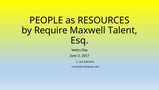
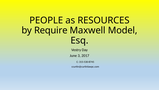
Talent: Talent -> Model (123, 30)
